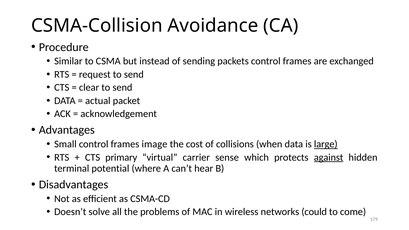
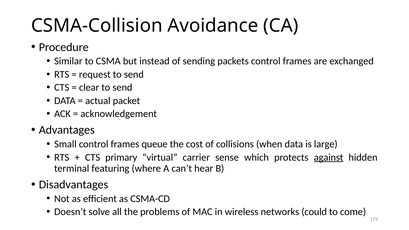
image: image -> queue (155, 144)
large underline: present -> none (326, 144)
potential: potential -> featuring (110, 168)
